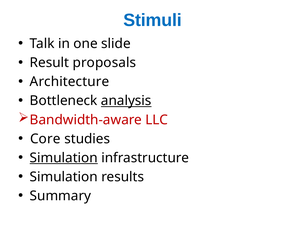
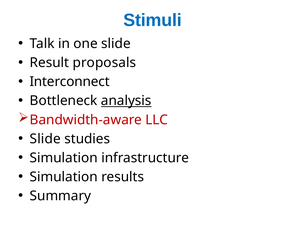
Architecture: Architecture -> Interconnect (70, 82)
Core: Core -> Slide (45, 139)
Simulation underline: present -> none (64, 158)
